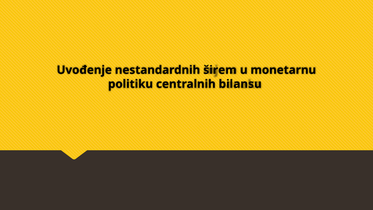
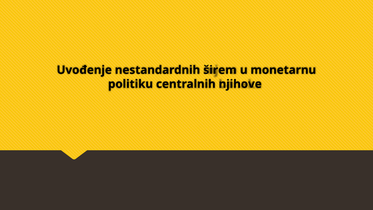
bilansu: bilansu -> njihove (240, 84)
